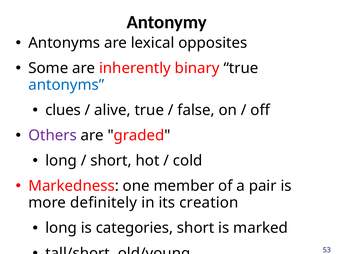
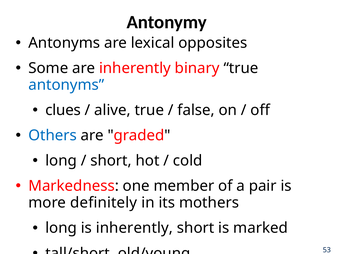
Others colour: purple -> blue (53, 136)
creation: creation -> mothers (209, 203)
is categories: categories -> inherently (134, 228)
